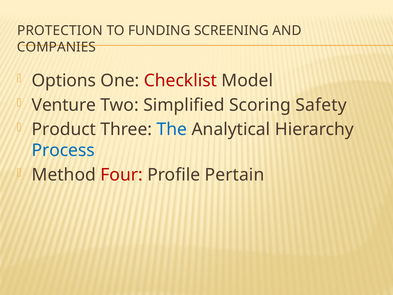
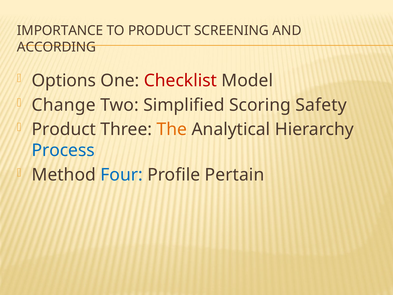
PROTECTION: PROTECTION -> IMPORTANCE (60, 31)
TO FUNDING: FUNDING -> PRODUCT (159, 31)
COMPANIES: COMPANIES -> ACCORDING (57, 47)
Venture: Venture -> Change (64, 105)
The colour: blue -> orange (172, 129)
Four colour: red -> blue (122, 175)
